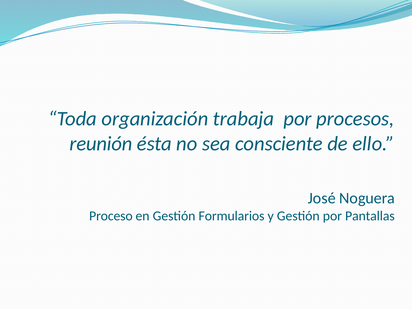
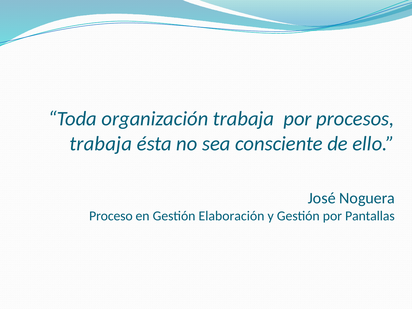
reunión: reunión -> trabaja (101, 144)
Formularios: Formularios -> Elaboración (231, 216)
